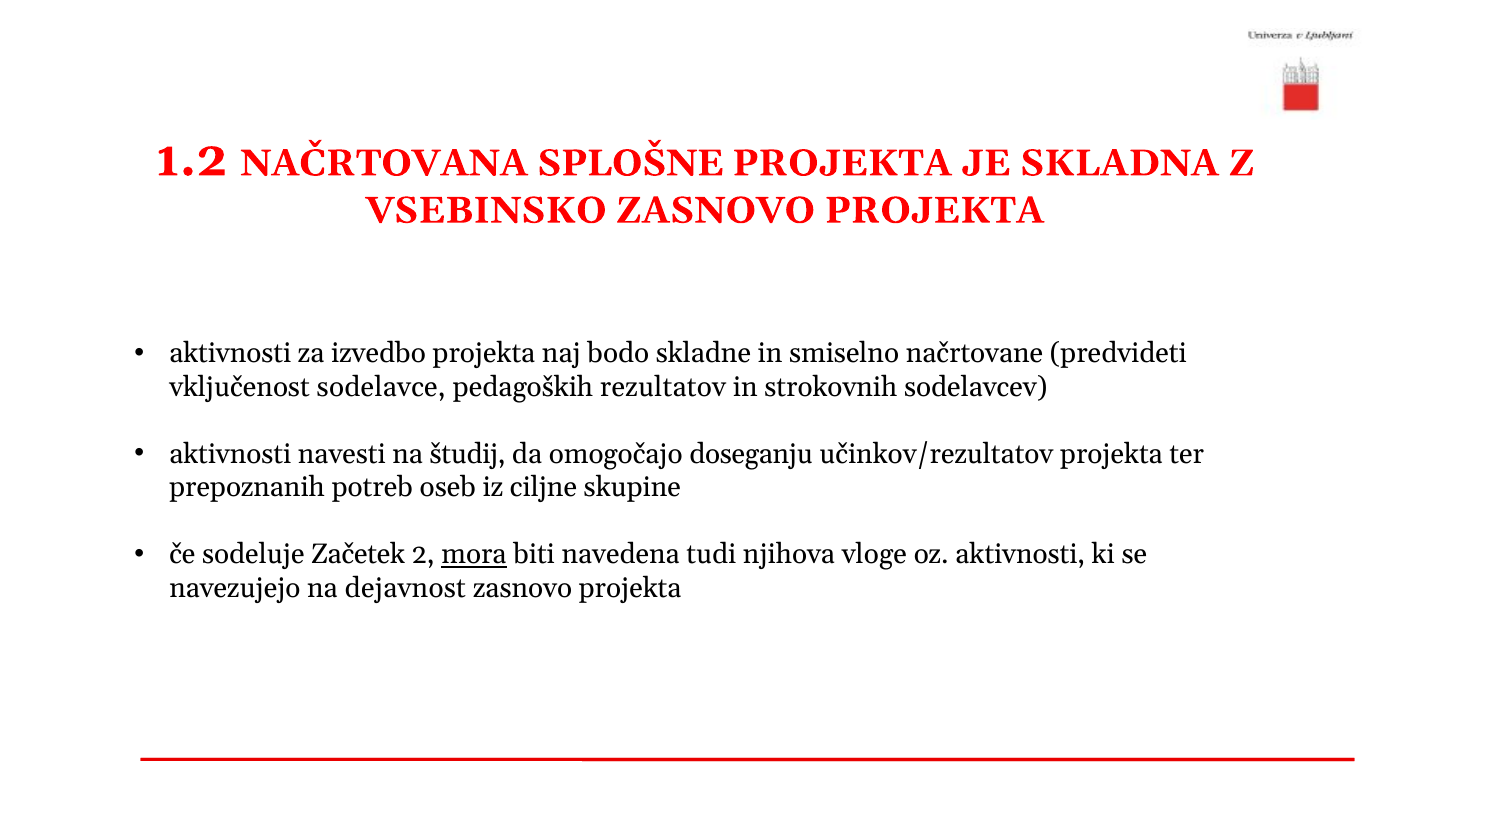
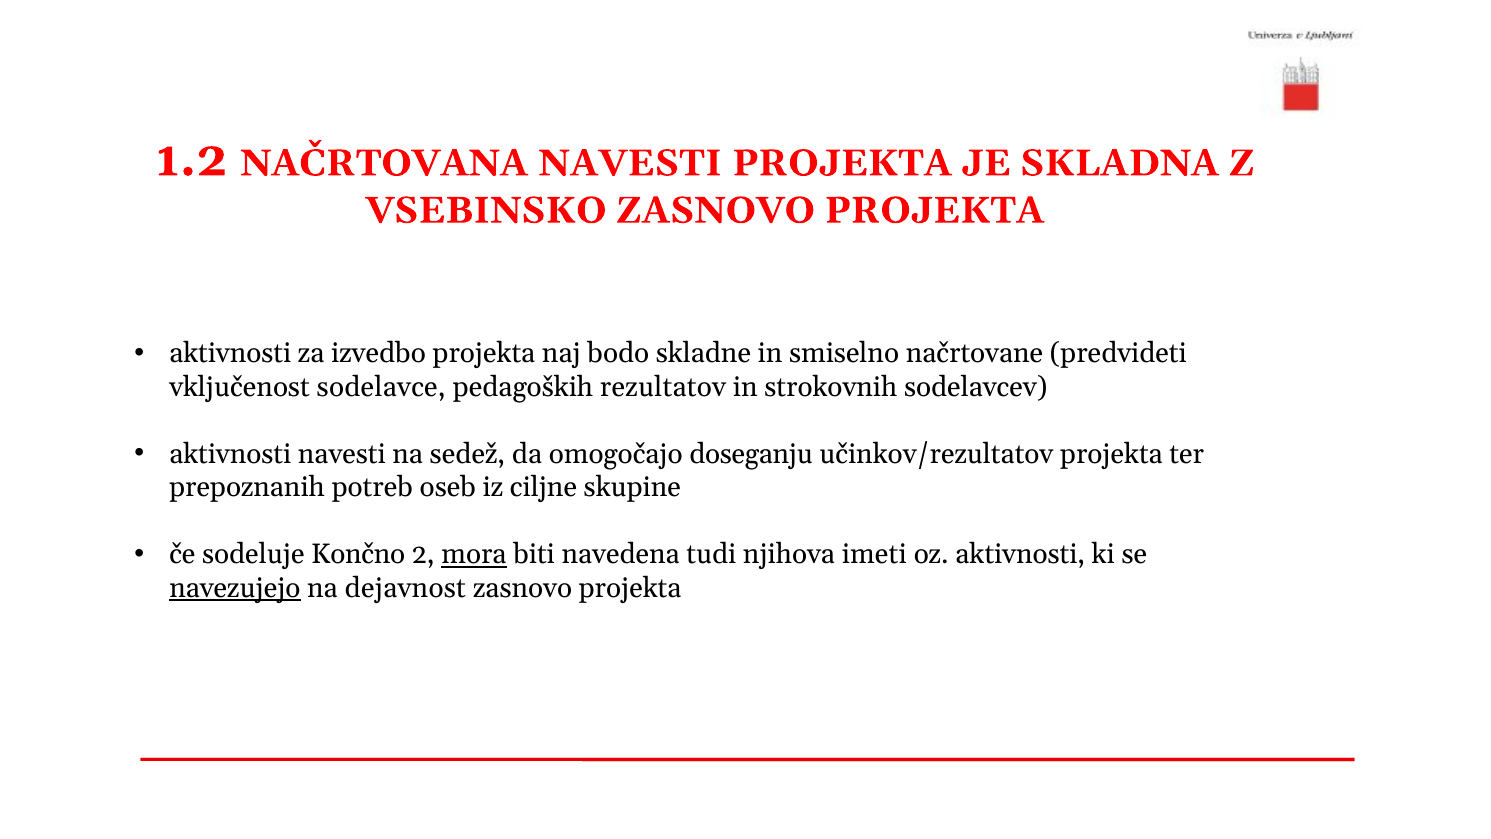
NAČRTOVANA SPLOŠNE: SPLOŠNE -> NAVESTI (630, 163)
študij: študij -> sedež (467, 454)
Začetek: Začetek -> Končno (358, 554)
vloge: vloge -> imeti (874, 554)
navezujejo underline: none -> present (235, 588)
